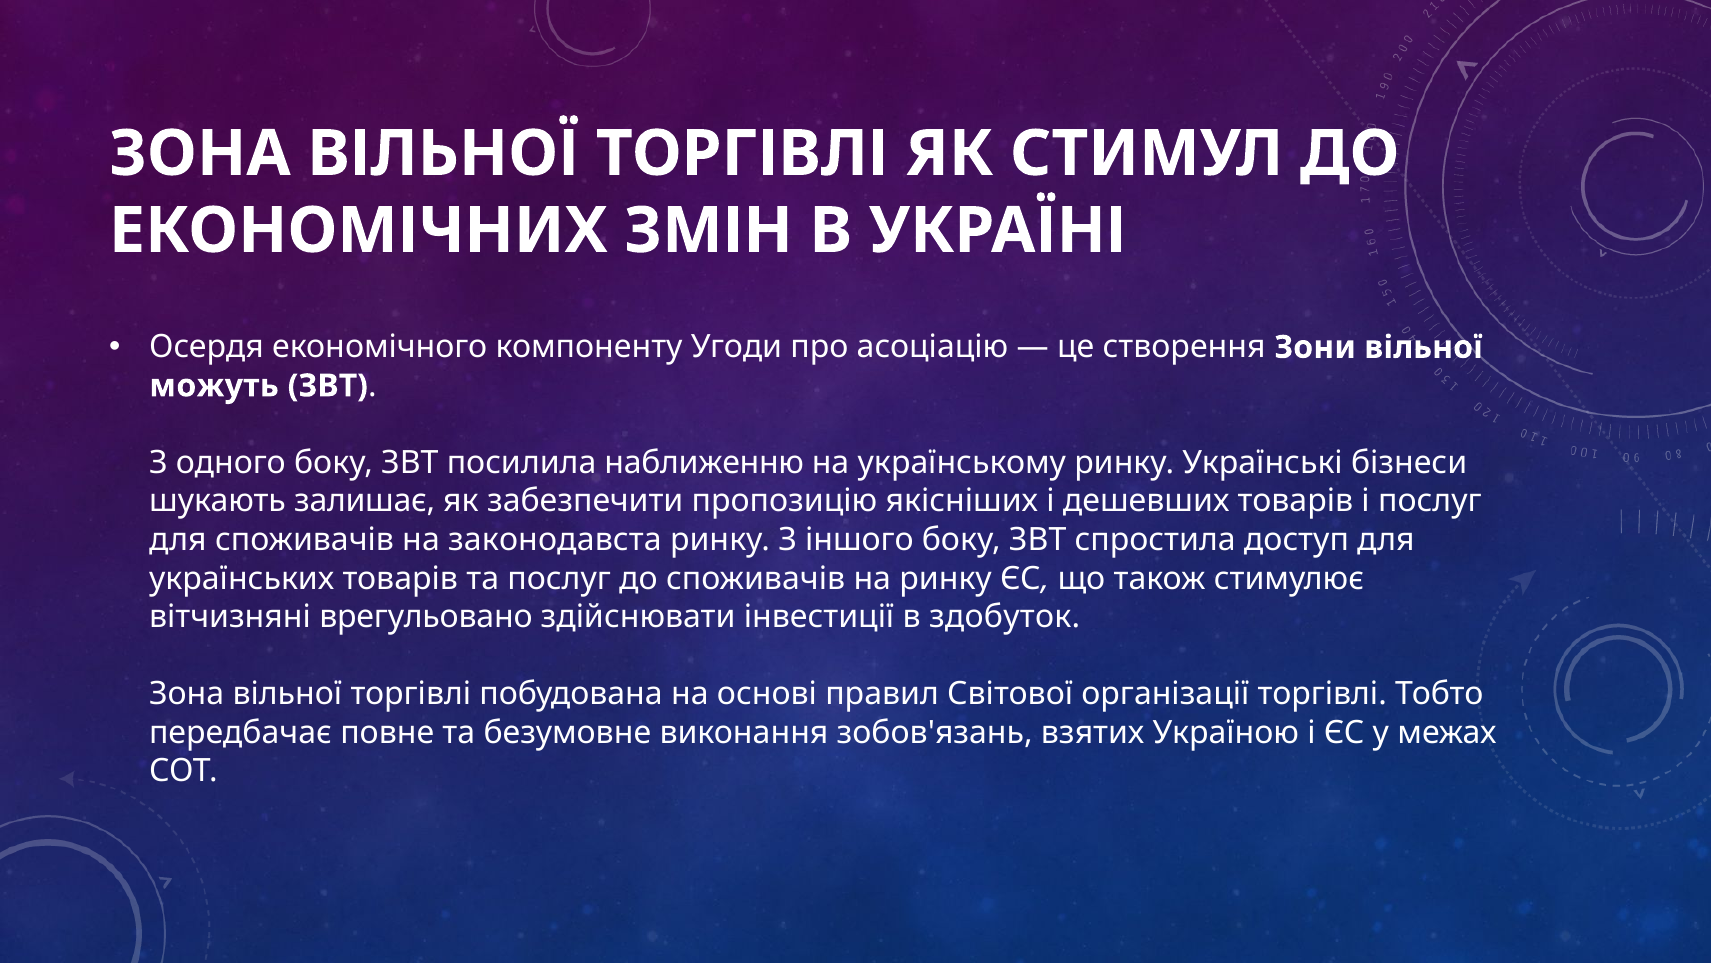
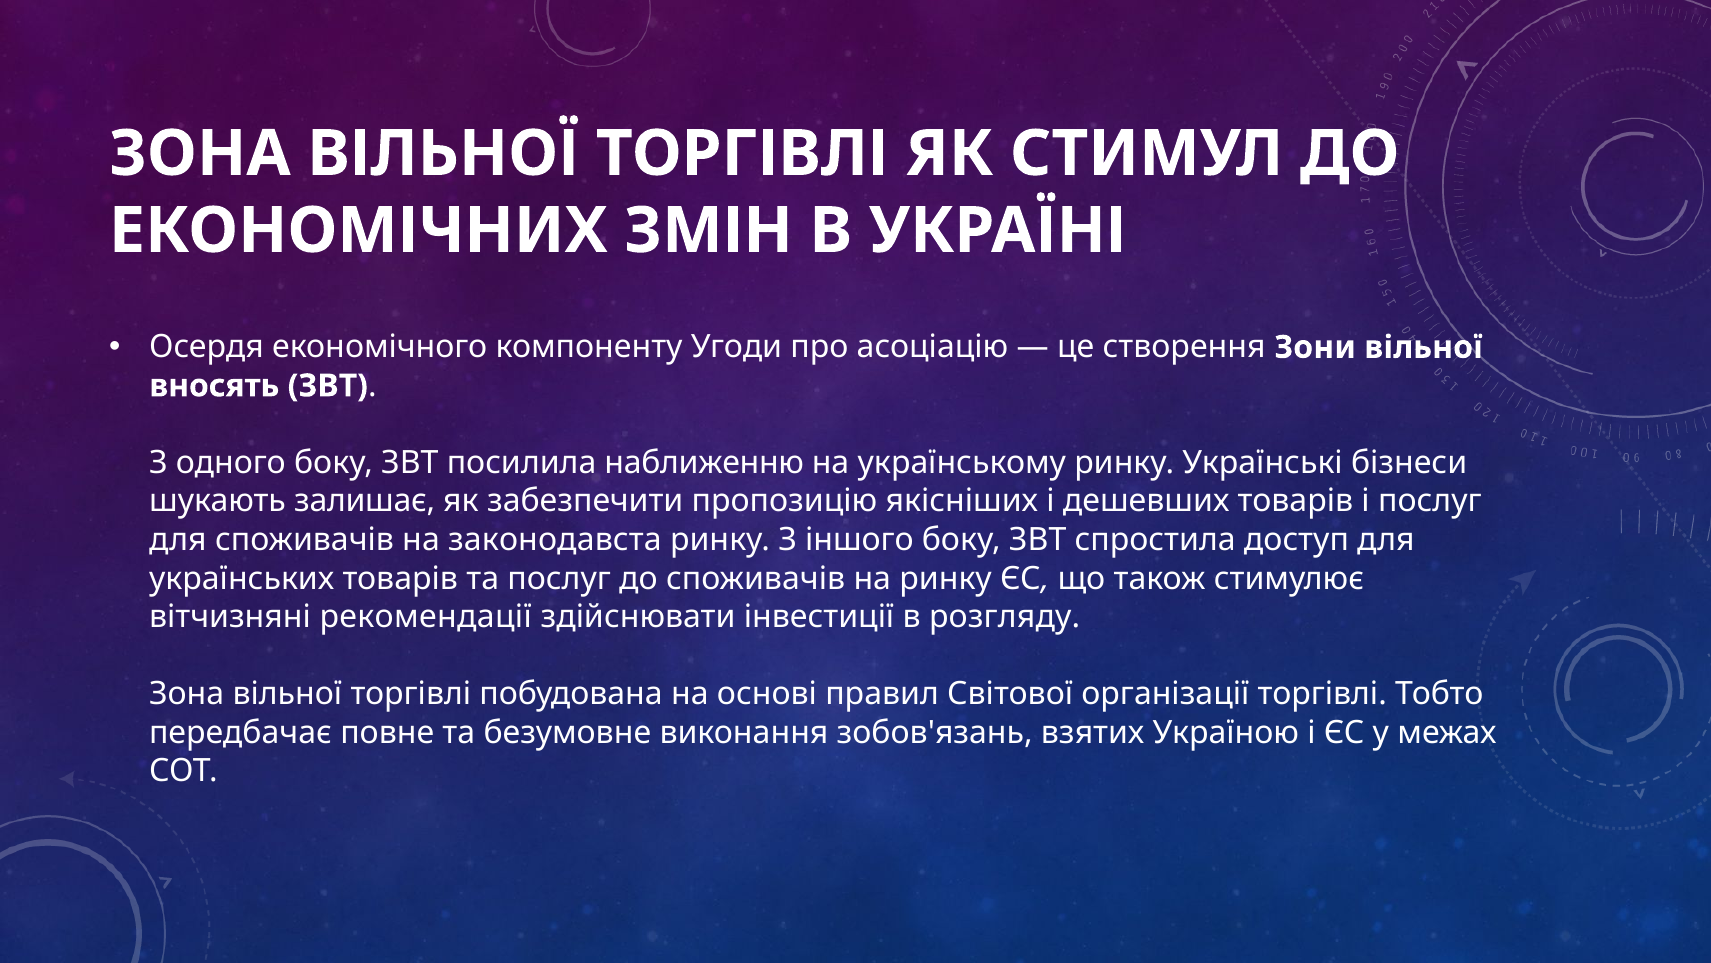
можуть: можуть -> вносять (214, 386)
врегульовано: врегульовано -> рекомендації (426, 617)
здобуток: здобуток -> розгляду (1005, 617)
